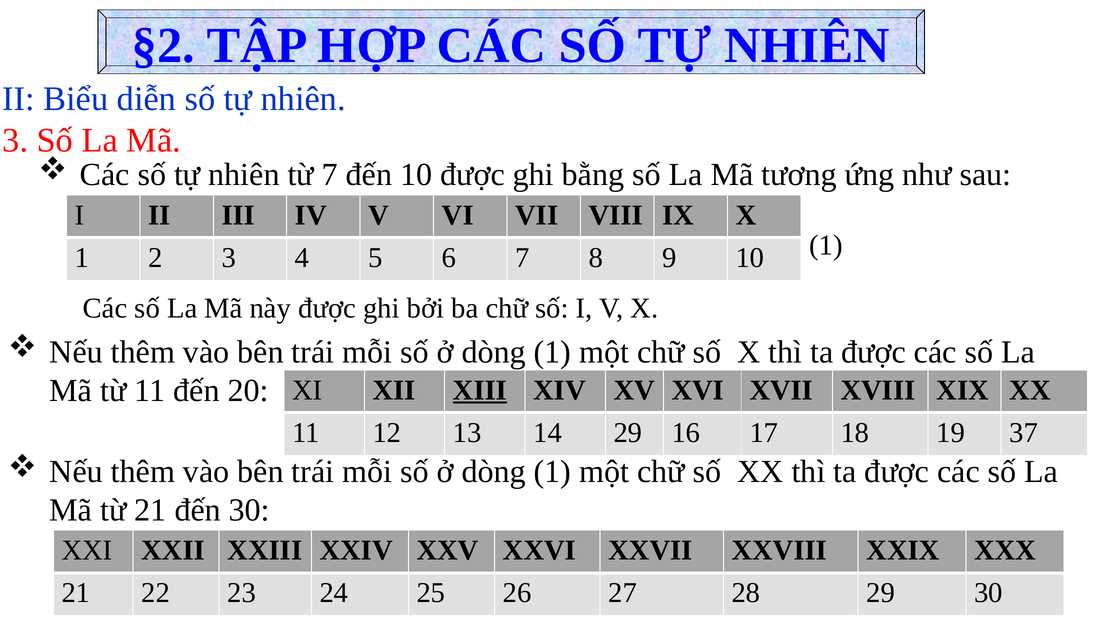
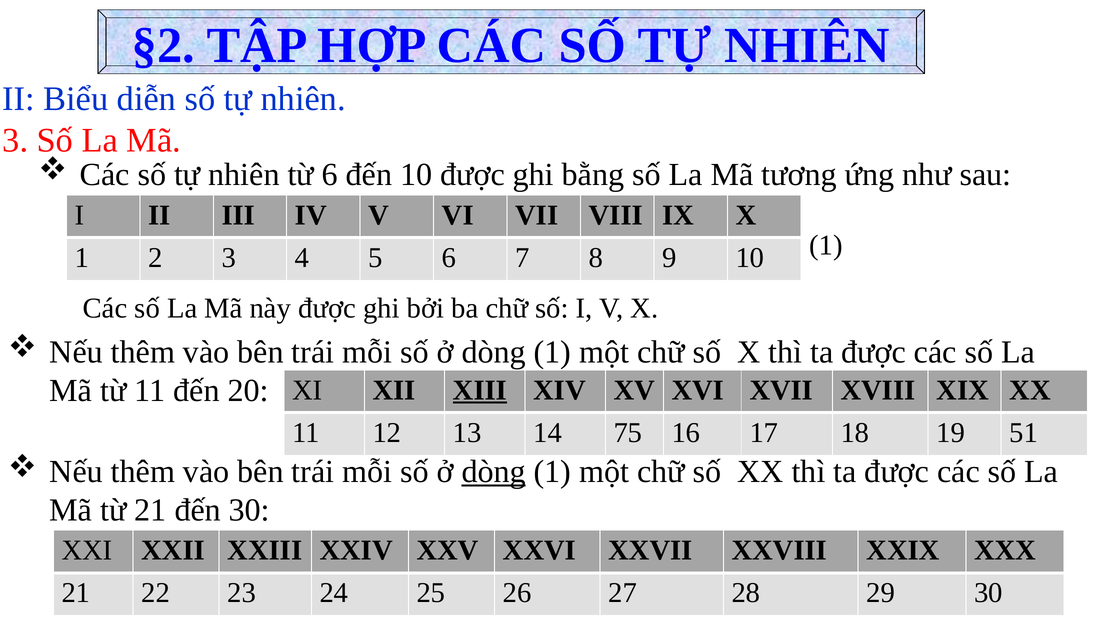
từ 7: 7 -> 6 (330, 175)
14 29: 29 -> 75 (628, 433)
37: 37 -> 51 (1024, 433)
dòng underline: none -> present (494, 472)
